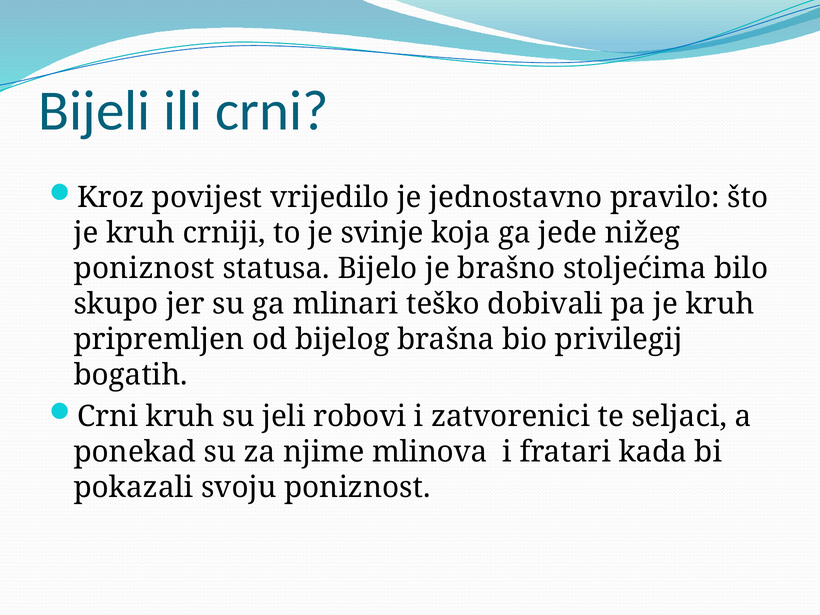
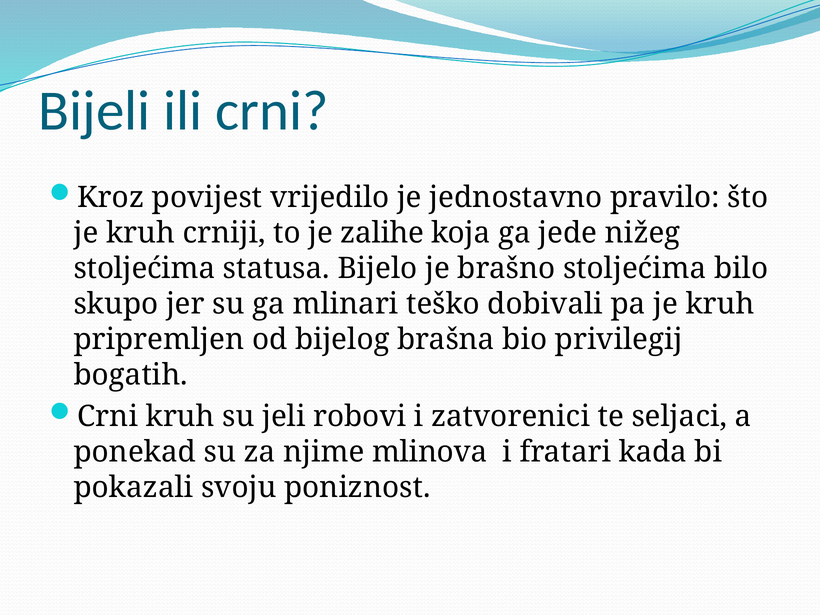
svinje: svinje -> zalihe (382, 233)
poniznost: poniznost -> stoljećima (144, 268)
